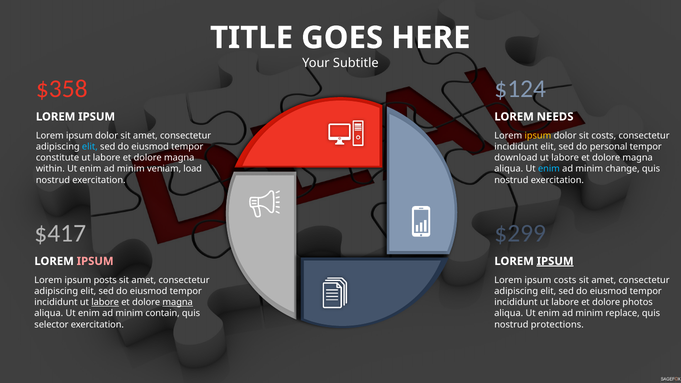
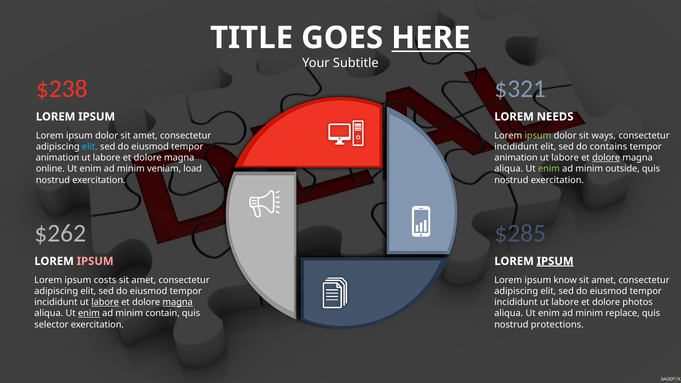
HERE underline: none -> present (431, 38)
$358: $358 -> $238 (62, 89)
$124: $124 -> $321 (520, 89)
ipsum colour: yellow -> light green (538, 136)
sit costs: costs -> ways (604, 136)
personal: personal -> contains (609, 147)
constitute: constitute -> animation (58, 158)
download: download -> animation (516, 158)
dolore underline: none -> present (606, 158)
within: within -> online (50, 169)
enim colour: light blue -> light green (549, 169)
change: change -> outside (623, 169)
$417: $417 -> $262 (60, 233)
$299: $299 -> $285 (520, 233)
posts: posts -> costs (105, 280)
ipsum costs: costs -> know (565, 280)
enim underline: none -> present (89, 313)
